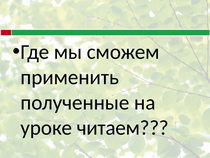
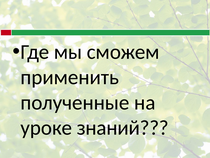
читаем: читаем -> знаний (123, 127)
